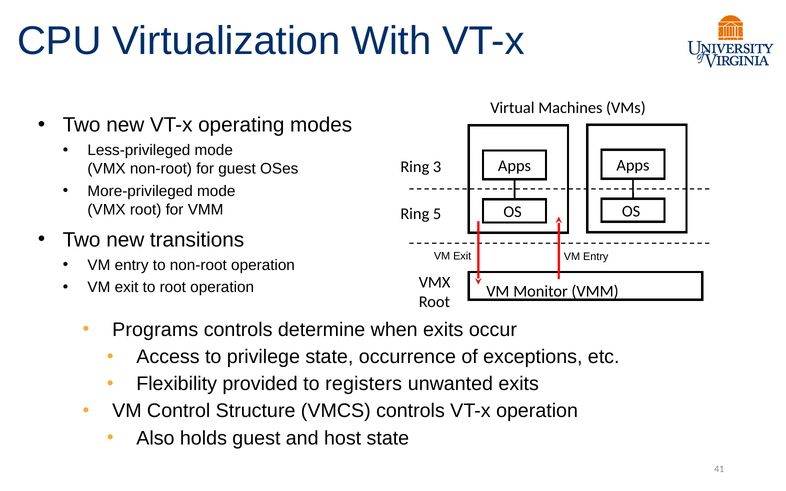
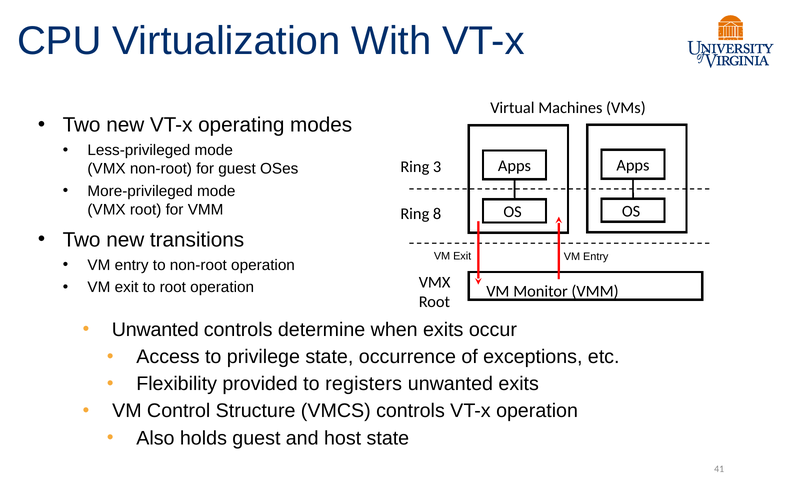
5: 5 -> 8 (437, 214)
Programs: Programs -> Unwanted (155, 330)
